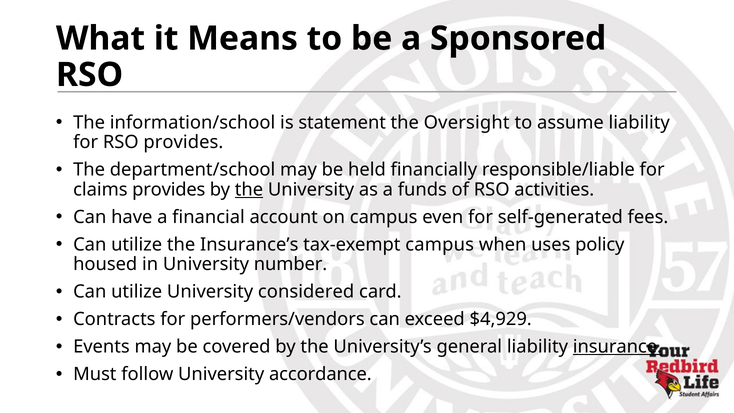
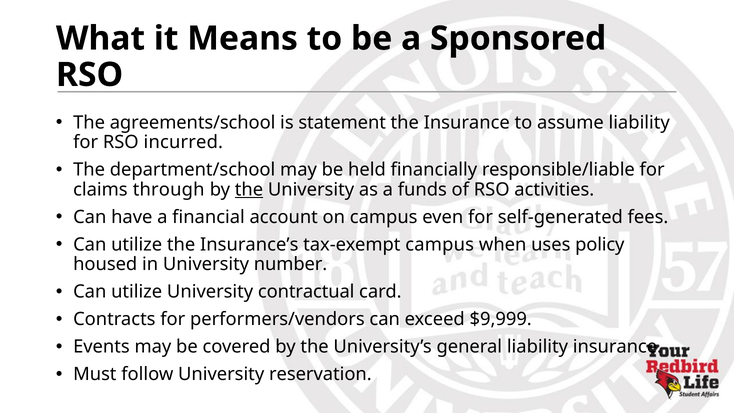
information/school: information/school -> agreements/school (193, 122)
the Oversight: Oversight -> Insurance (467, 122)
RSO provides: provides -> incurred (183, 142)
claims provides: provides -> through (169, 190)
considered: considered -> contractual (306, 292)
$4,929: $4,929 -> $9,999 (501, 319)
insurance underline: present -> none (617, 347)
accordance: accordance -> reservation (320, 374)
